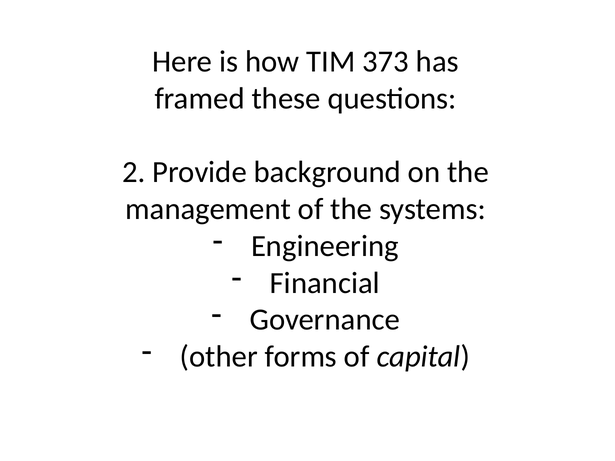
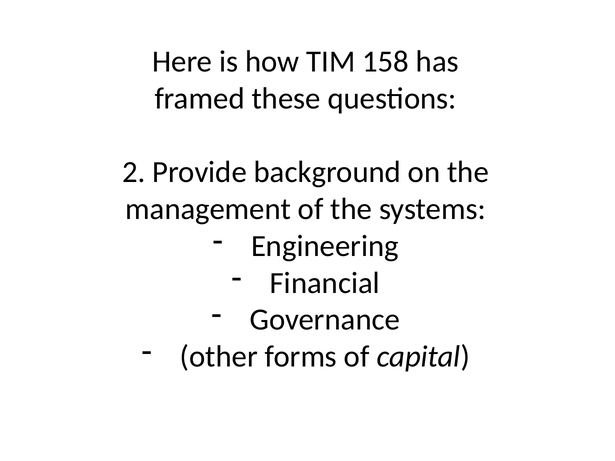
373: 373 -> 158 (386, 62)
